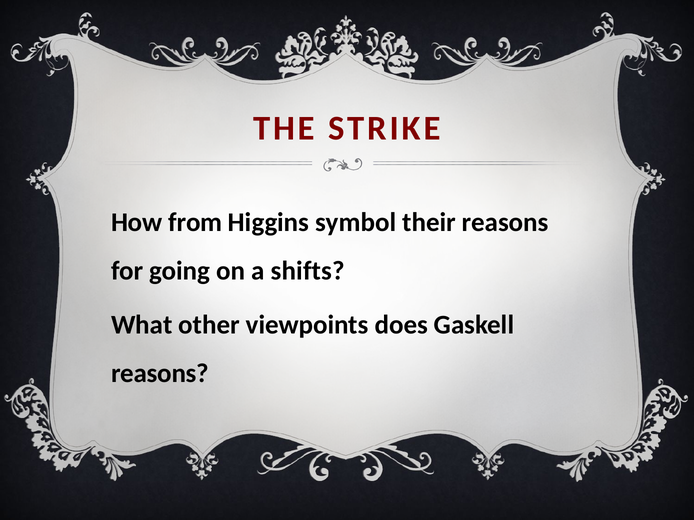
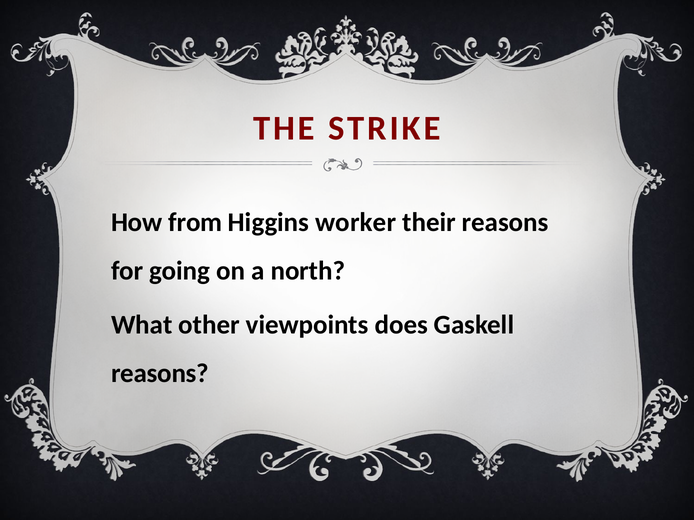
symbol: symbol -> worker (356, 223)
shifts: shifts -> north (308, 271)
